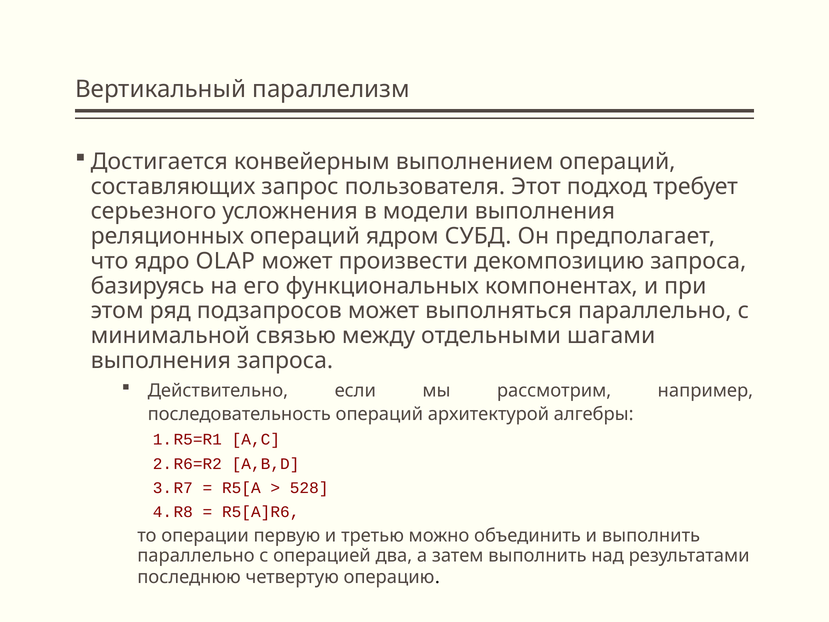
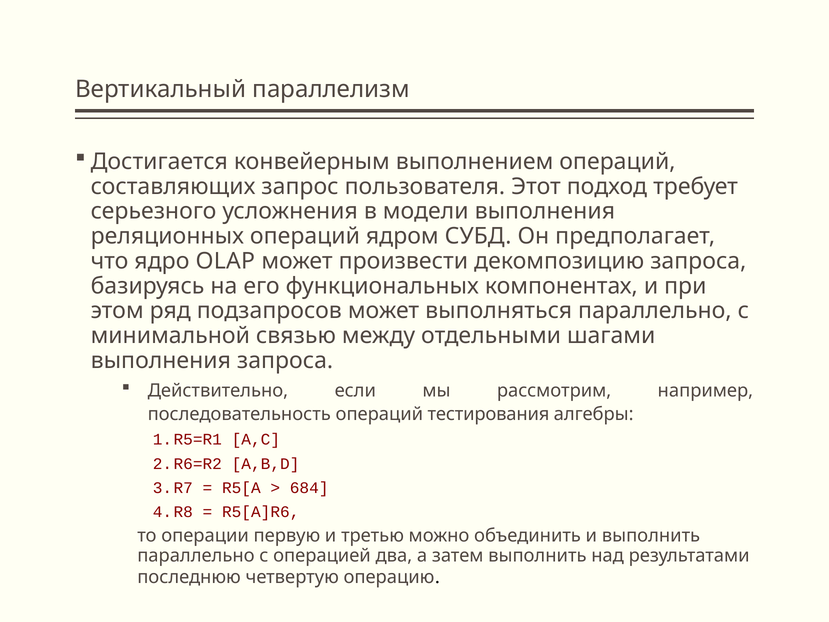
архитектурой: архитектурой -> тестирования (488, 414)
528: 528 -> 684 (309, 488)
